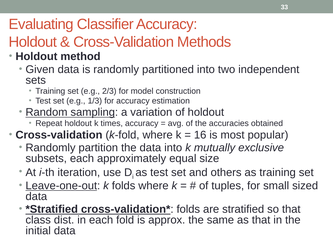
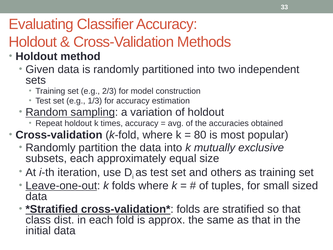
16: 16 -> 80 (200, 135)
